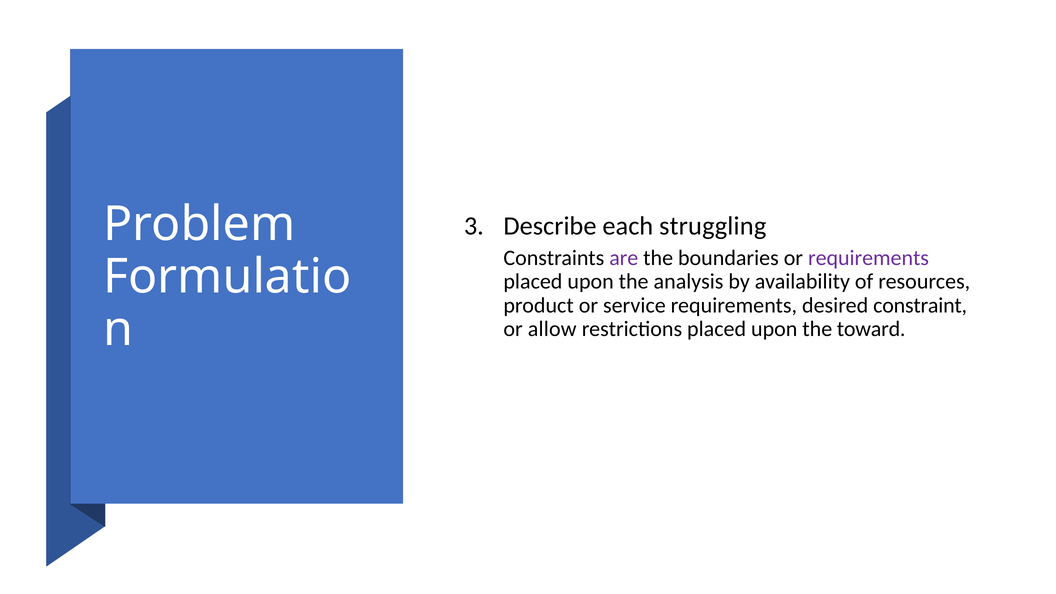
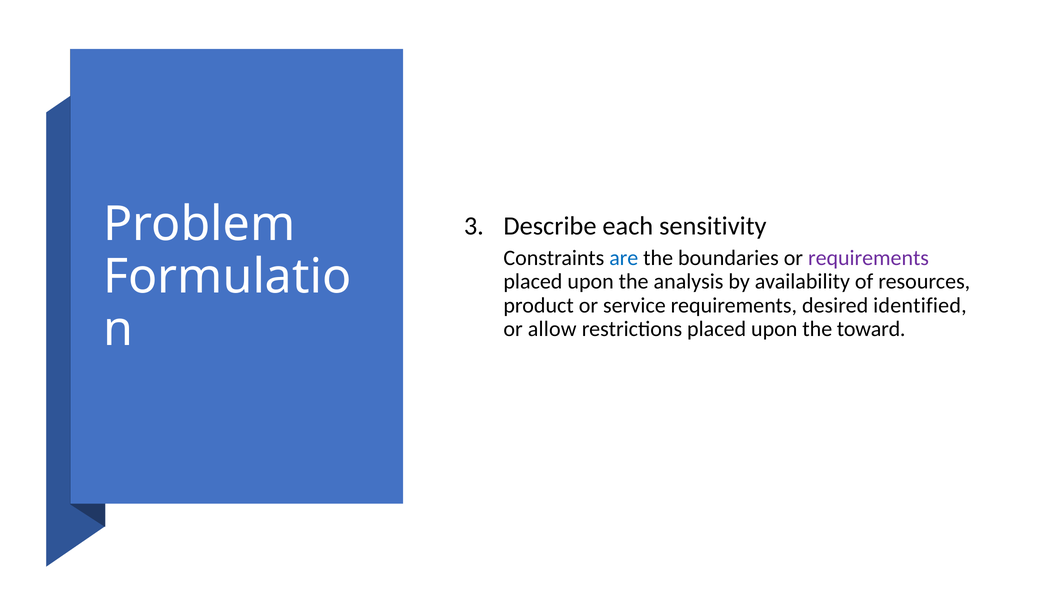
struggling: struggling -> sensitivity (713, 226)
are colour: purple -> blue (624, 258)
constraint: constraint -> identified (920, 305)
